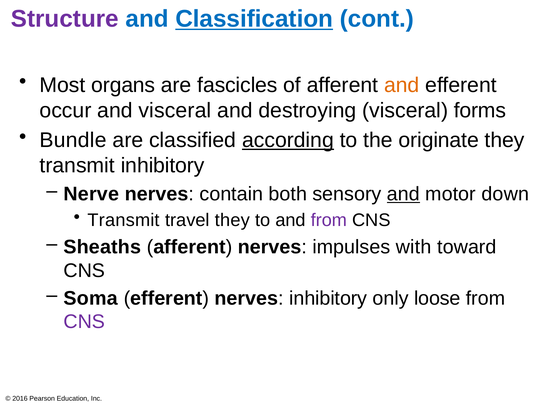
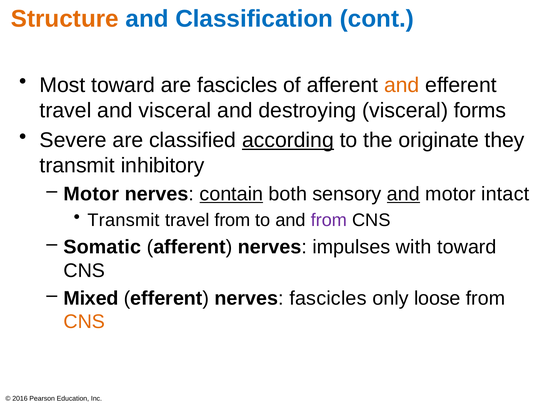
Structure colour: purple -> orange (65, 19)
Classification underline: present -> none (254, 19)
Most organs: organs -> toward (123, 85)
occur: occur -> travel (66, 111)
Bundle: Bundle -> Severe (73, 140)
Nerve: Nerve -> Motor (91, 194)
contain underline: none -> present (231, 194)
down: down -> intact (505, 194)
travel they: they -> from (232, 221)
Sheaths: Sheaths -> Somatic (102, 247)
Soma: Soma -> Mixed (91, 299)
nerves inhibitory: inhibitory -> fascicles (328, 299)
CNS colour: purple -> orange (84, 322)
